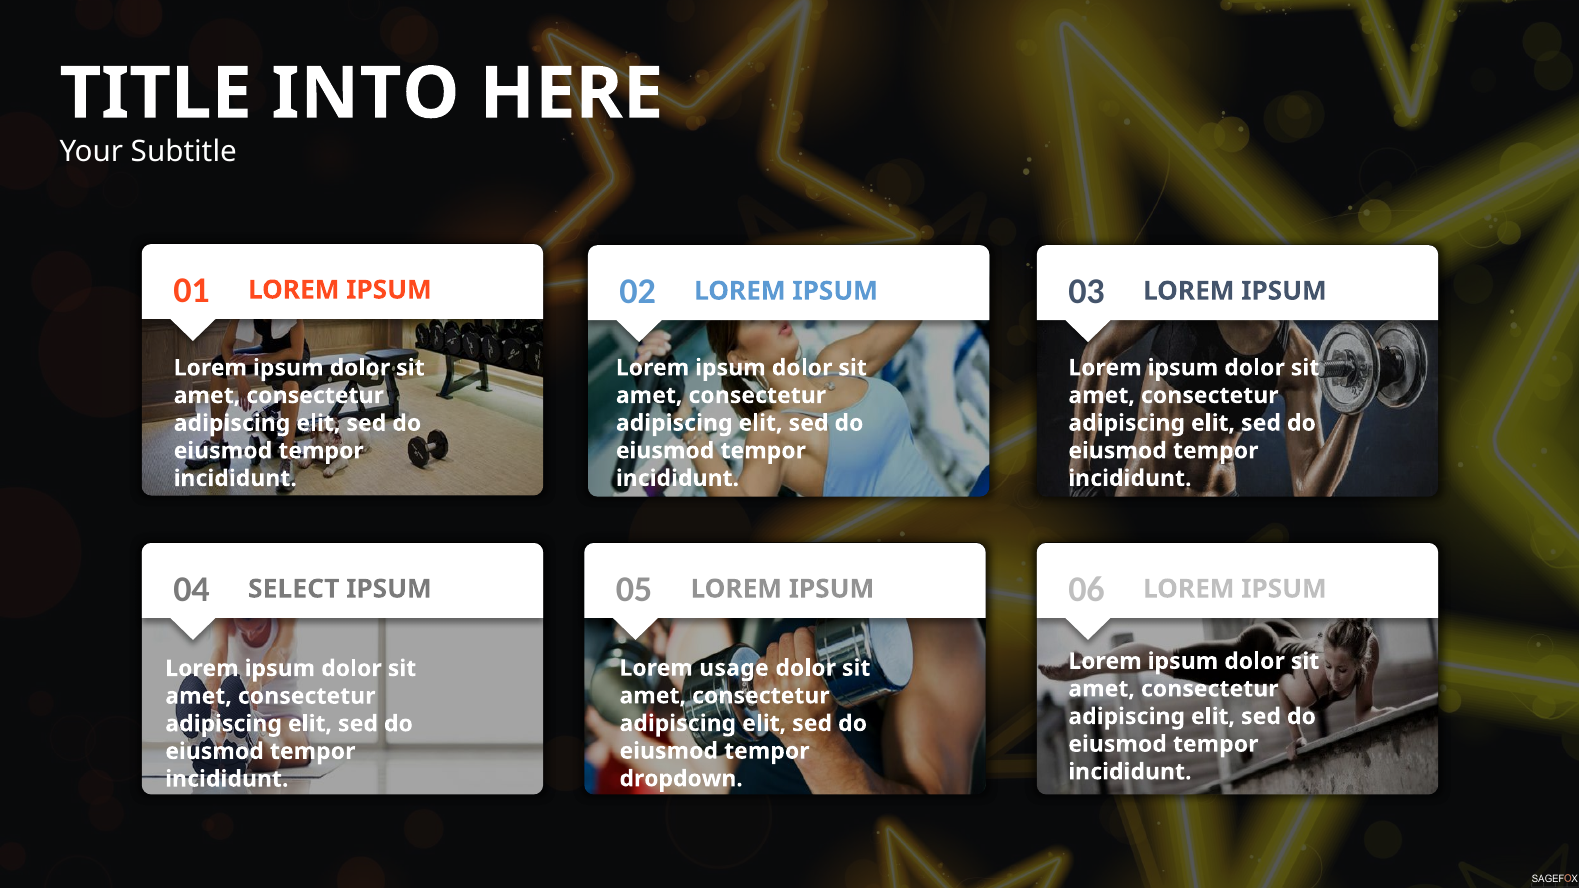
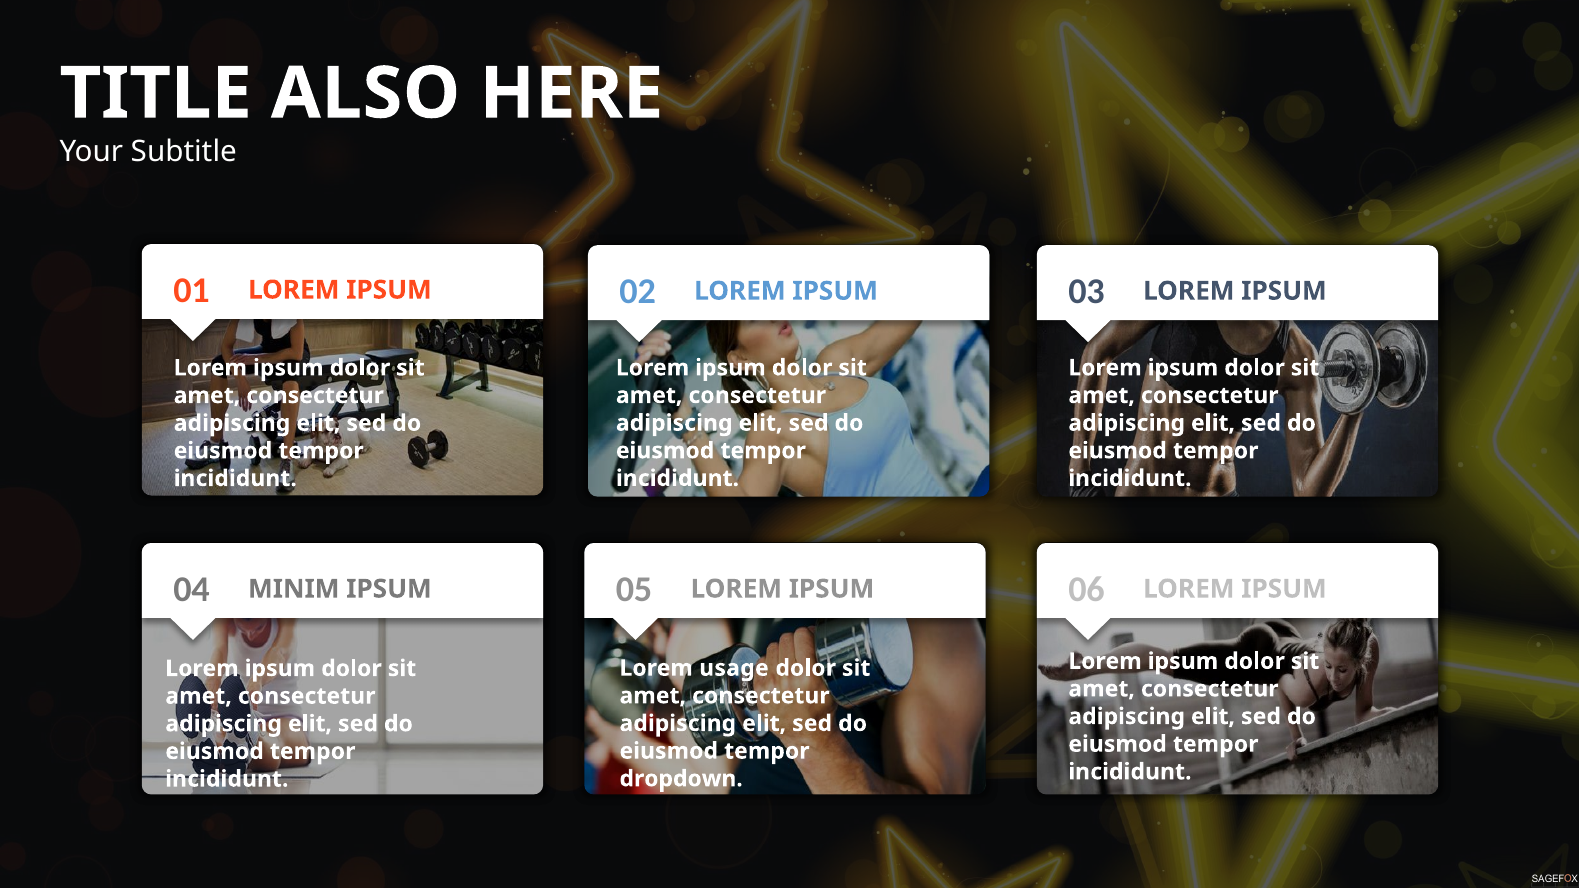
INTO: INTO -> ALSO (366, 94)
SELECT: SELECT -> MINIM (294, 589)
